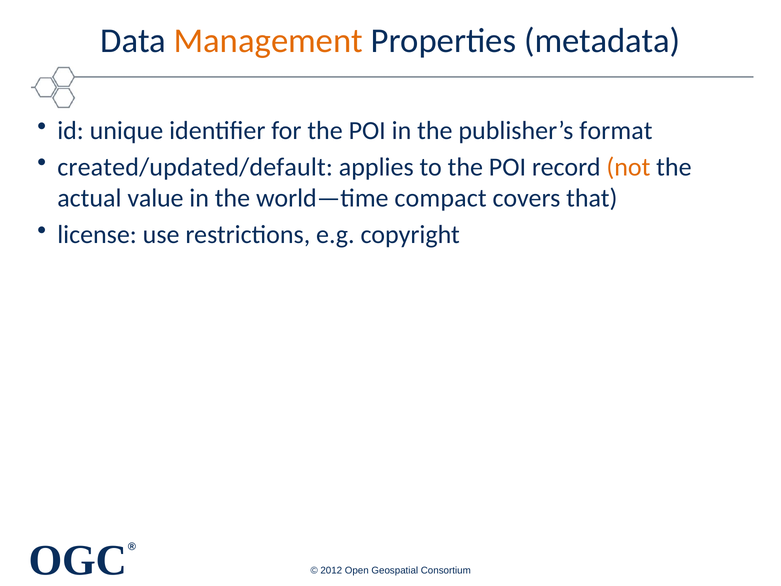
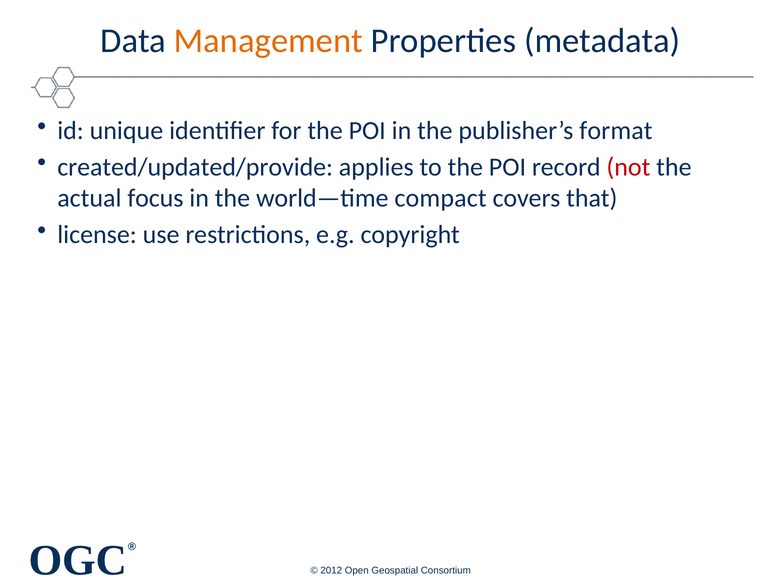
created/updated/default: created/updated/default -> created/updated/provide (195, 167)
not colour: orange -> red (628, 167)
value: value -> focus (155, 198)
